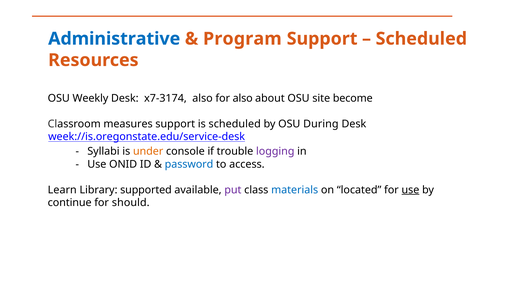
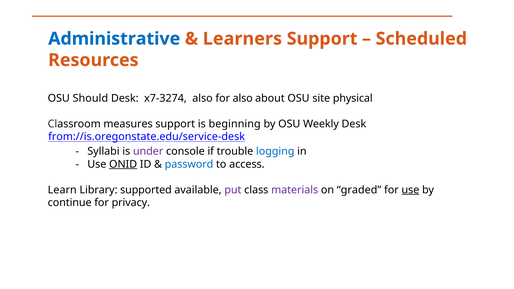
Program: Program -> Learners (242, 39)
Weekly: Weekly -> Should (90, 98)
x7-3174: x7-3174 -> x7-3274 (165, 98)
become: become -> physical (353, 98)
is scheduled: scheduled -> beginning (235, 124)
During: During -> Weekly (321, 124)
week://is.oregonstate.edu/service-desk: week://is.oregonstate.edu/service-desk -> from://is.oregonstate.edu/service-desk (147, 137)
under colour: orange -> purple (148, 151)
logging colour: purple -> blue (275, 151)
ONID underline: none -> present (123, 164)
materials colour: blue -> purple (295, 190)
located: located -> graded (359, 190)
should: should -> privacy (131, 203)
